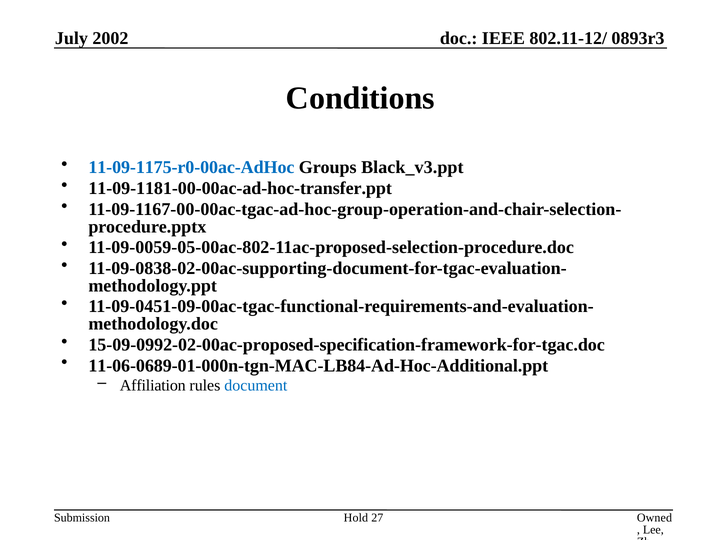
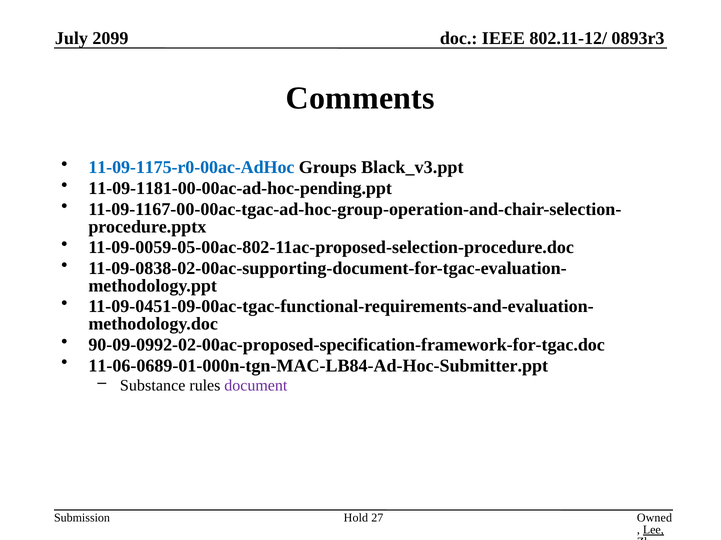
2002: 2002 -> 2099 (110, 38)
Conditions: Conditions -> Comments (360, 98)
11-09-1181-00-00ac-ad-hoc-transfer.ppt: 11-09-1181-00-00ac-ad-hoc-transfer.ppt -> 11-09-1181-00-00ac-ad-hoc-pending.ppt (240, 189)
15-09-0992-02-00ac-proposed-specification-framework-for-tgac.doc: 15-09-0992-02-00ac-proposed-specification-framework-for-tgac.doc -> 90-09-0992-02-00ac-proposed-specification-framework-for-tgac.doc (347, 345)
11-06-0689-01-000n-tgn-MAC-LB84-Ad-Hoc-Additional.ppt: 11-06-0689-01-000n-tgn-MAC-LB84-Ad-Hoc-Additional.ppt -> 11-06-0689-01-000n-tgn-MAC-LB84-Ad-Hoc-Submitter.ppt (318, 366)
Affiliation: Affiliation -> Substance (153, 386)
document colour: blue -> purple (256, 386)
Lee underline: none -> present (653, 531)
